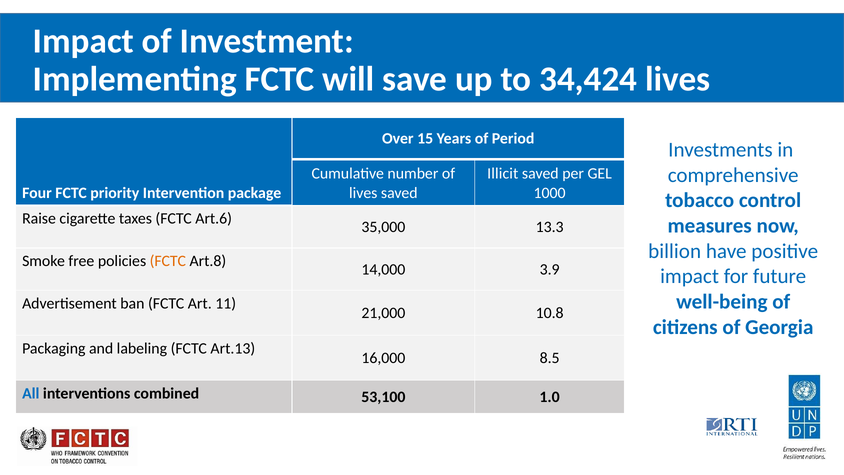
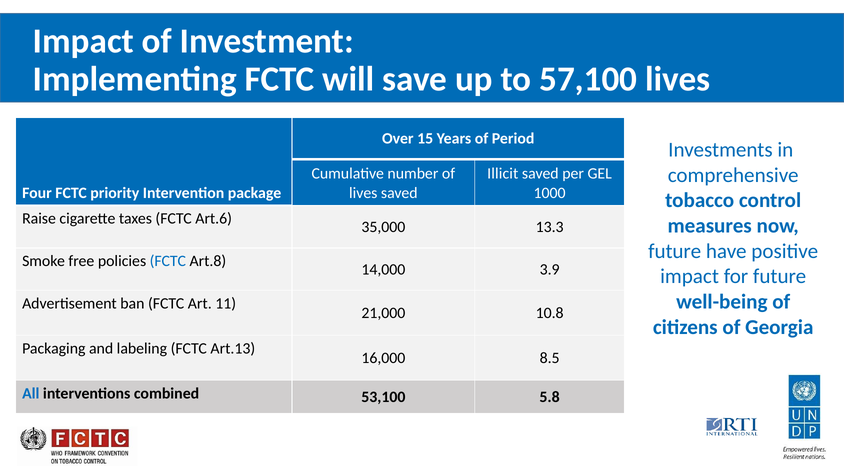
34,424: 34,424 -> 57,100 (588, 79)
billion: billion -> future (675, 251)
FCTC colour: orange -> blue (168, 261)
1.0: 1.0 -> 5.8 (550, 397)
